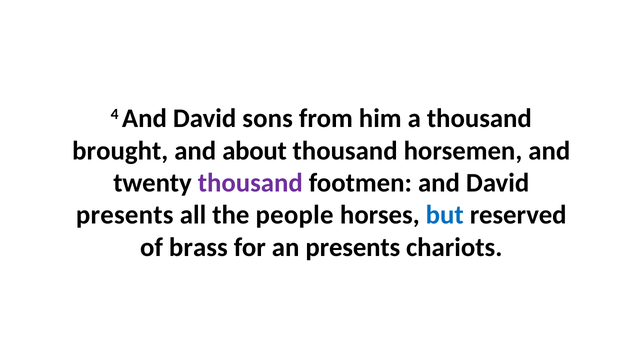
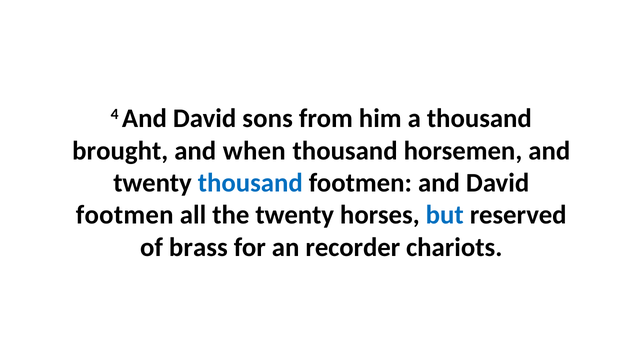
about: about -> when (254, 151)
thousand colour: purple -> blue (250, 183)
presents: presents -> footmen (125, 215)
the people: people -> twenty (295, 215)
an presents: presents -> recorder (353, 247)
